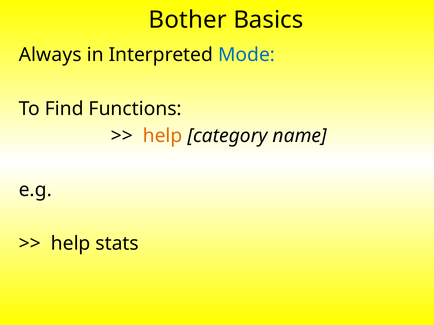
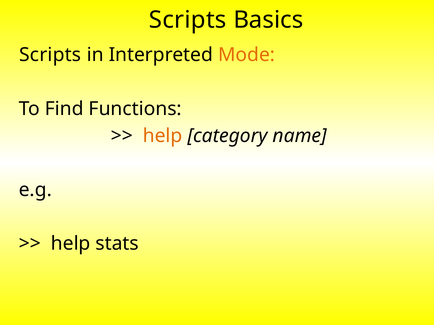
Bother: Bother -> Scripts (188, 20)
Always: Always -> Scripts (50, 55)
Mode colour: blue -> orange (247, 55)
